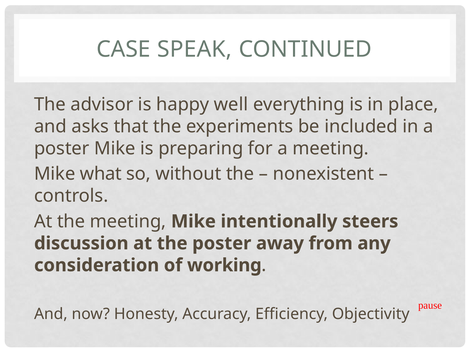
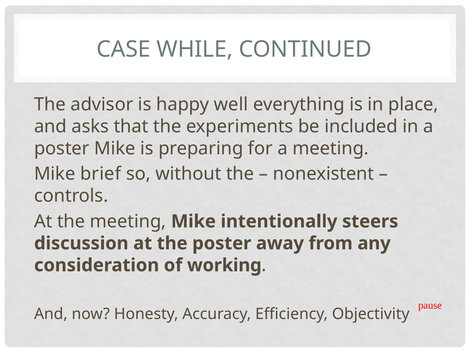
SPEAK: SPEAK -> WHILE (195, 49)
what: what -> brief (101, 174)
